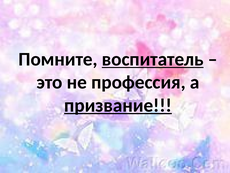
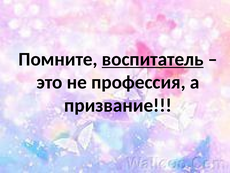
призвание underline: present -> none (118, 105)
